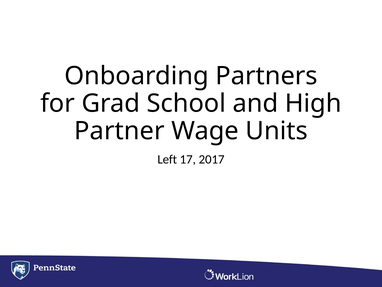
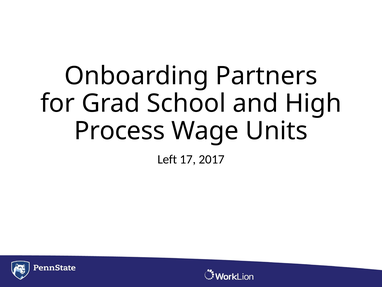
Partner: Partner -> Process (120, 131)
